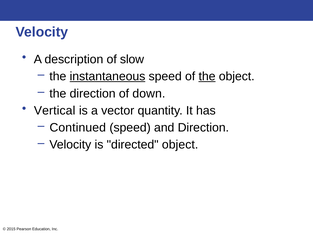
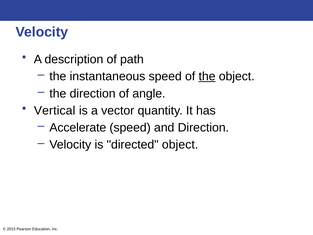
slow: slow -> path (132, 59)
instantaneous underline: present -> none (107, 76)
down: down -> angle (149, 93)
Continued: Continued -> Accelerate (78, 128)
